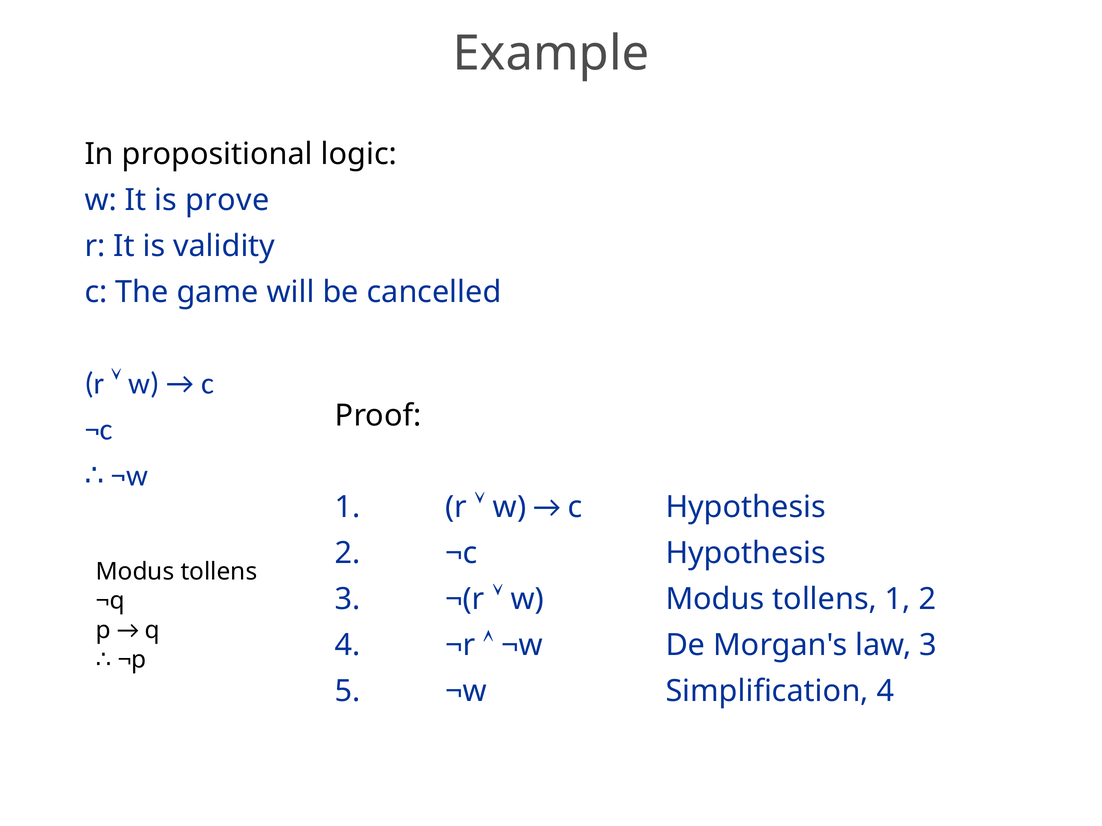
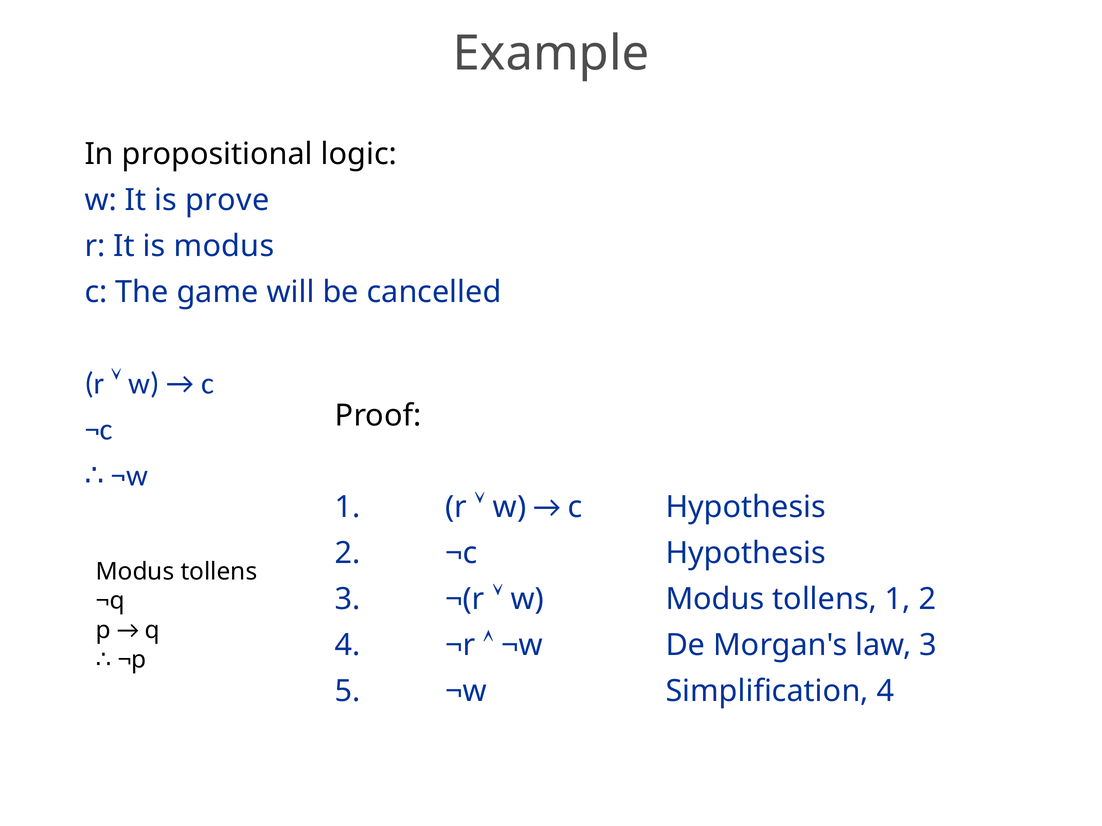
is validity: validity -> modus (224, 246)
